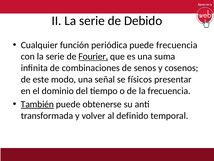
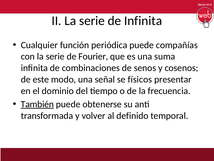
de Debido: Debido -> Infinita (143, 21)
puede frecuencia: frecuencia -> compañías (177, 45)
Fourier underline: present -> none (93, 56)
